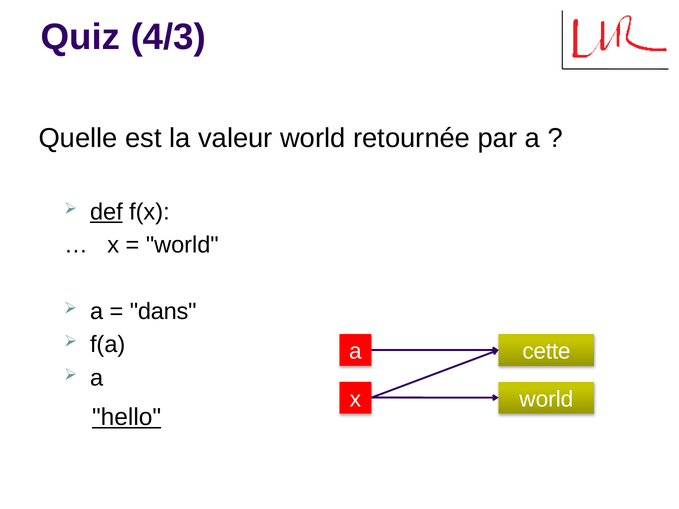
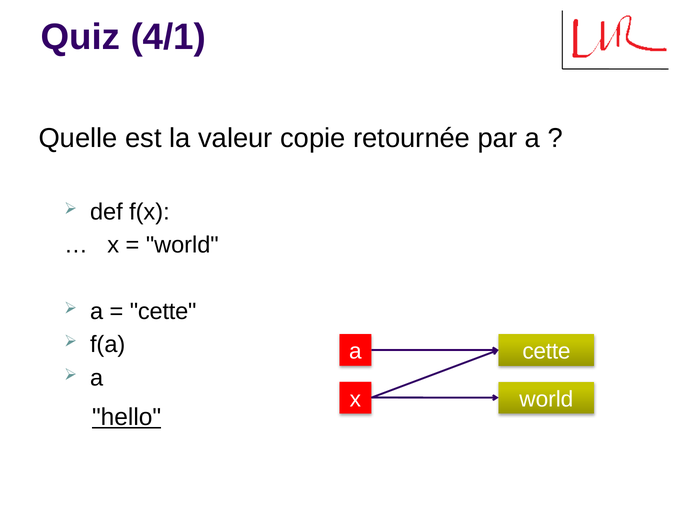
4/3: 4/3 -> 4/1 (168, 37)
valeur world: world -> copie (313, 138)
def underline: present -> none (106, 212)
dans: dans -> cette (163, 312)
